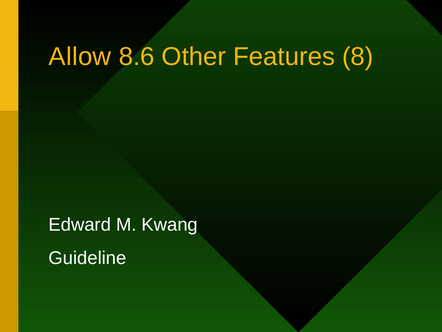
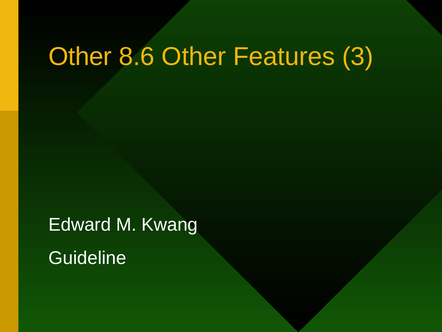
Allow: Allow -> Other (80, 56)
8: 8 -> 3 (358, 56)
